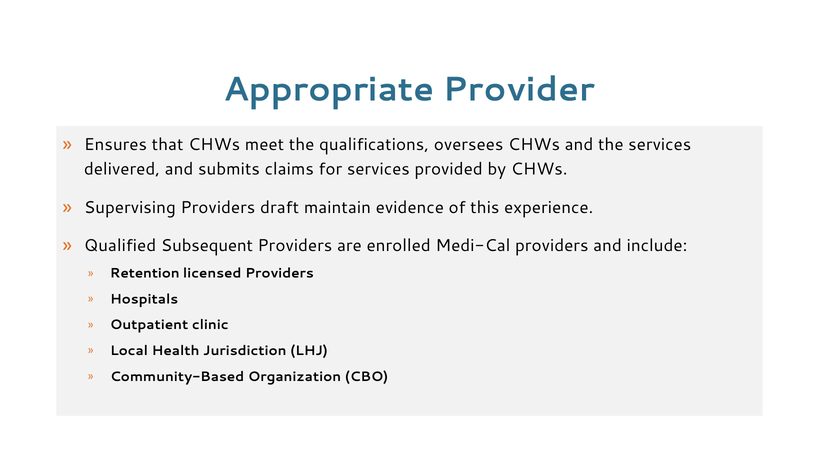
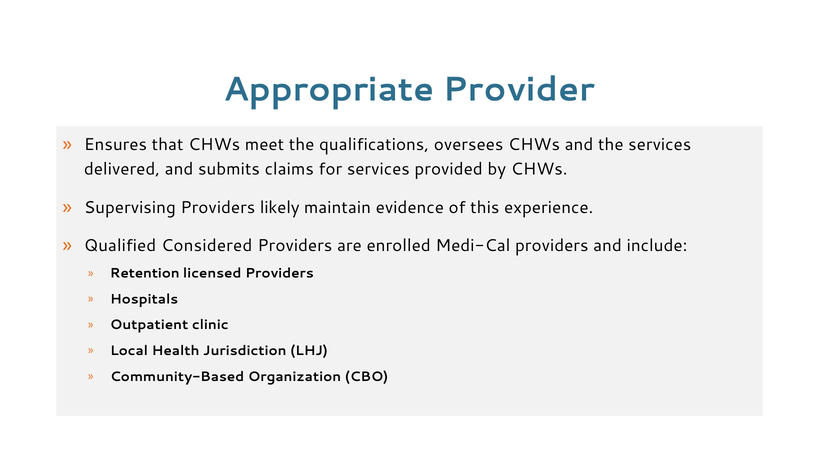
draft: draft -> likely (280, 207)
Subsequent: Subsequent -> Considered (207, 246)
